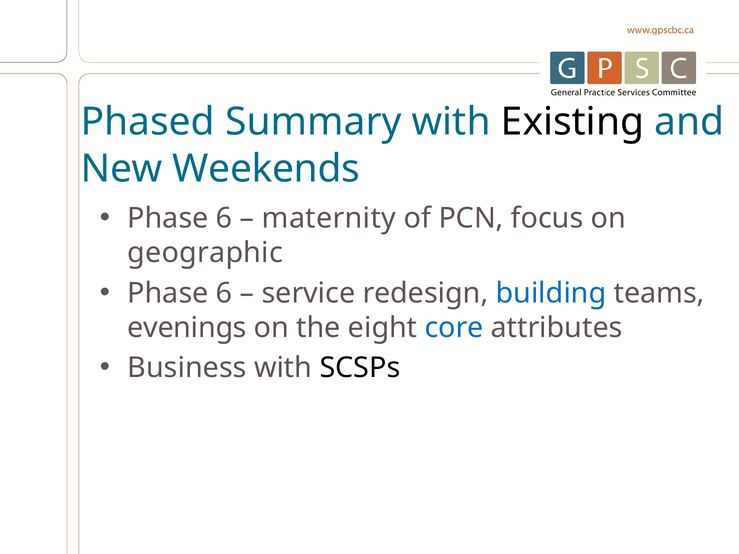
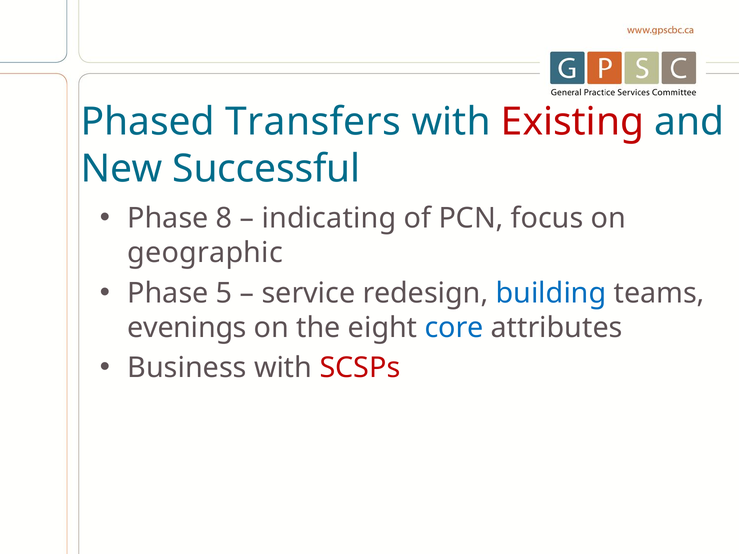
Summary: Summary -> Transfers (313, 122)
Existing colour: black -> red (572, 122)
Weekends: Weekends -> Successful (266, 169)
6: 6 -> 8 (224, 219)
maternity: maternity -> indicating (329, 219)
6: 6 -> 5 (224, 293)
SCSPs colour: black -> red (360, 368)
